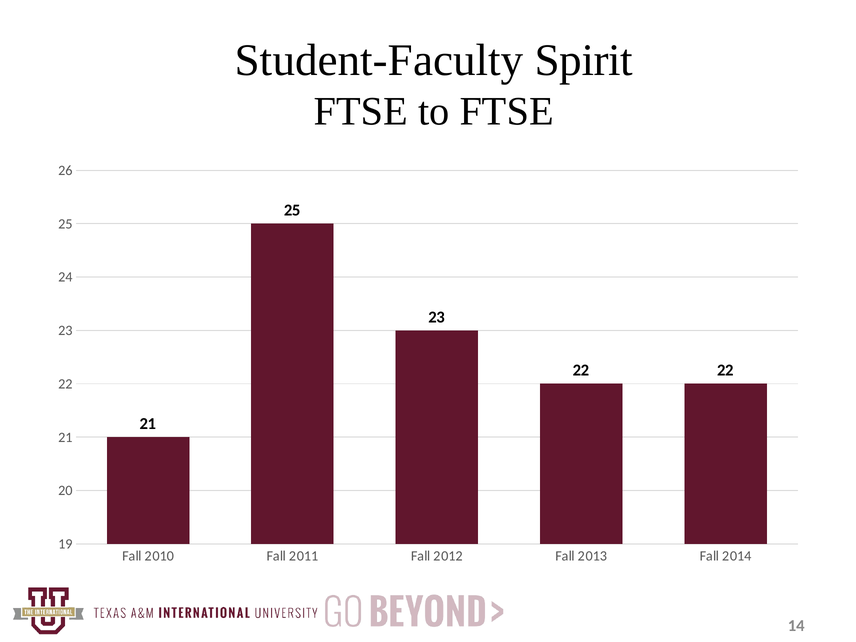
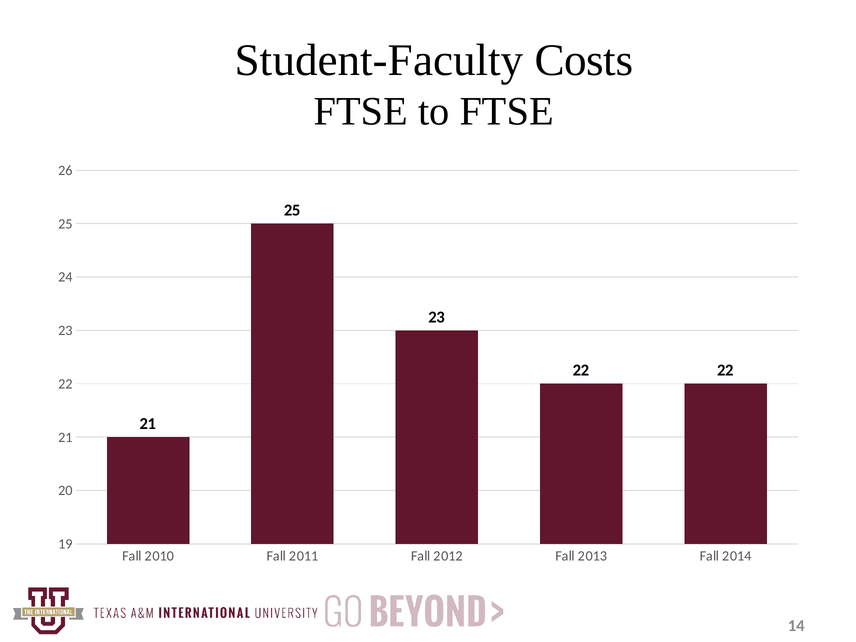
Spirit: Spirit -> Costs (584, 60)
